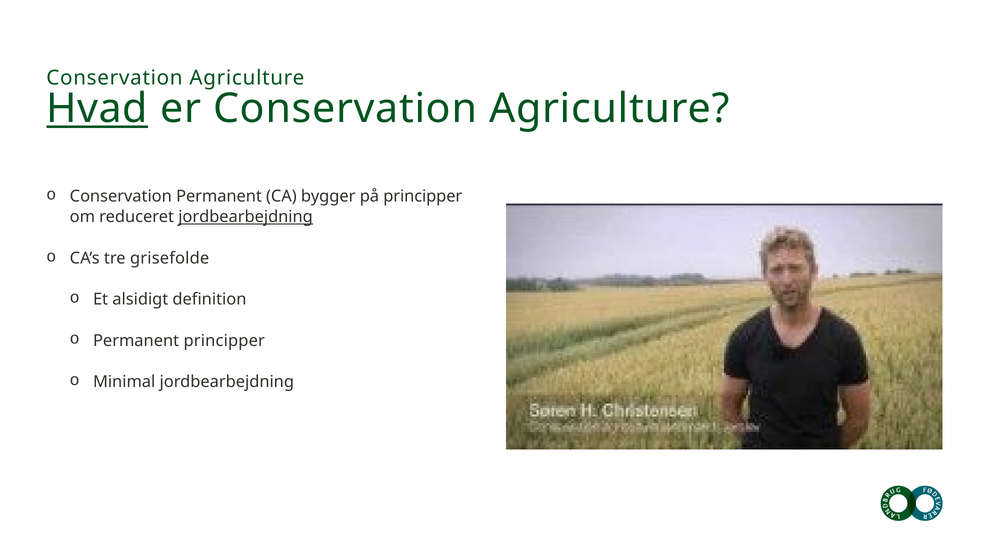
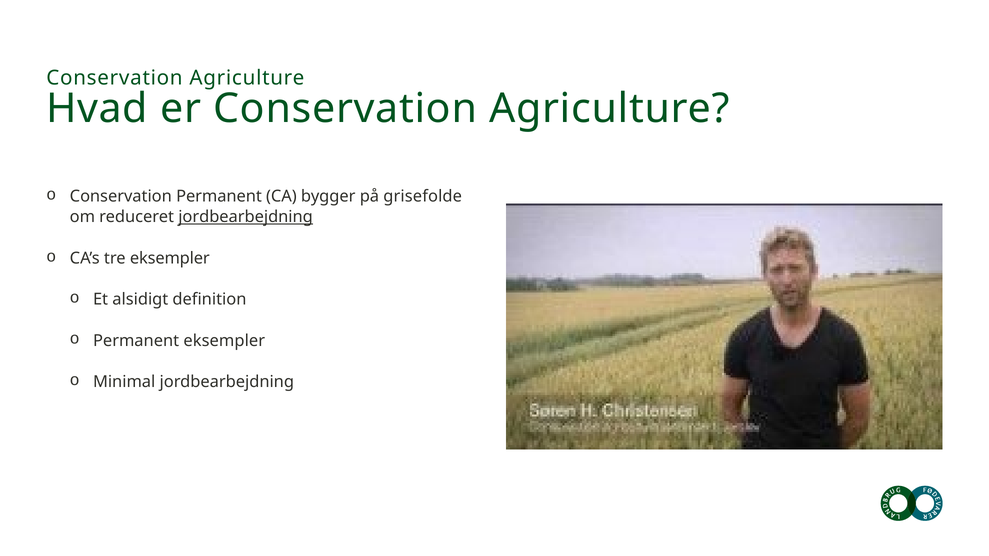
Hvad underline: present -> none (97, 109)
på principper: principper -> grisefolde (423, 197)
tre grisefolde: grisefolde -> eksempler (170, 258)
Permanent principper: principper -> eksempler (224, 341)
